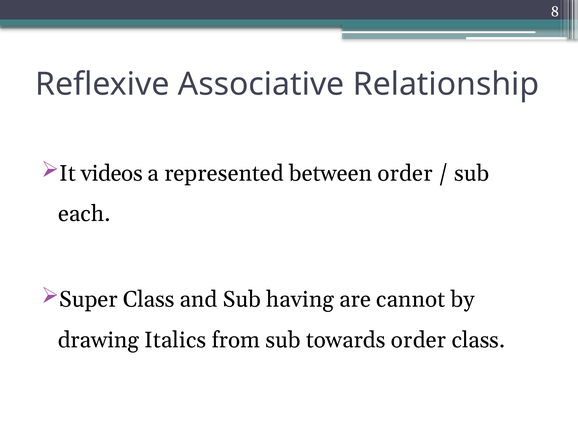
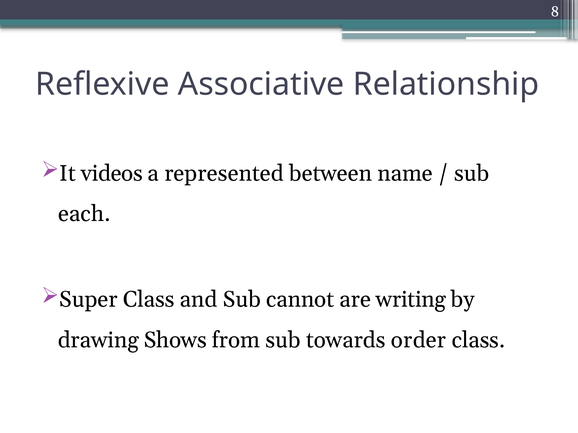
between order: order -> name (405, 174)
having: having -> cannot (300, 300)
cannot: cannot -> writing (411, 300)
Italics: Italics -> Shows (175, 340)
